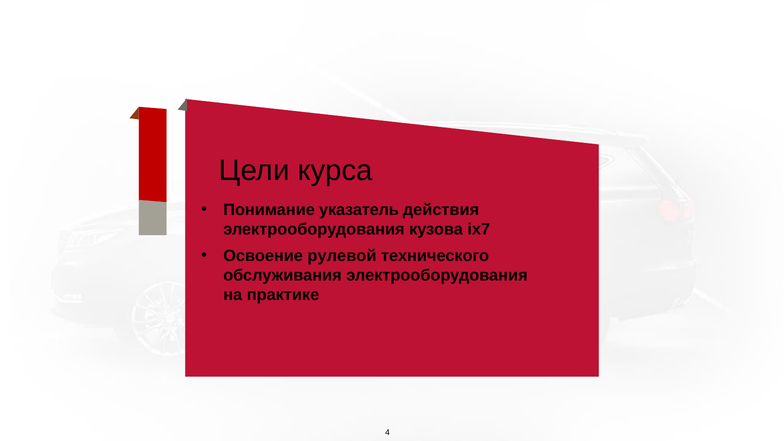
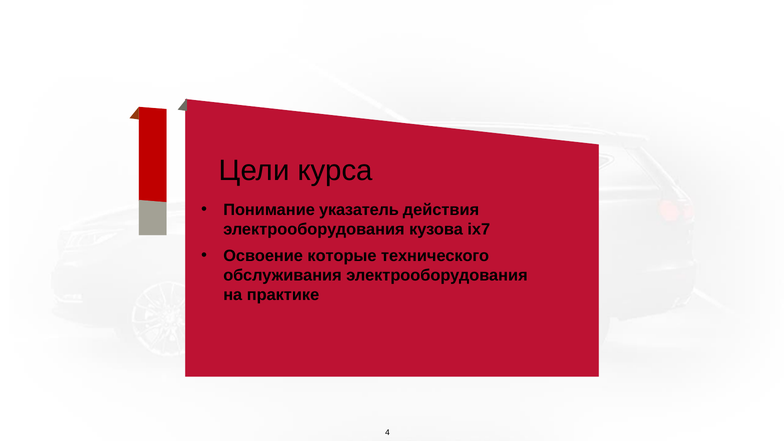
рулевой: рулевой -> которые (342, 256)
